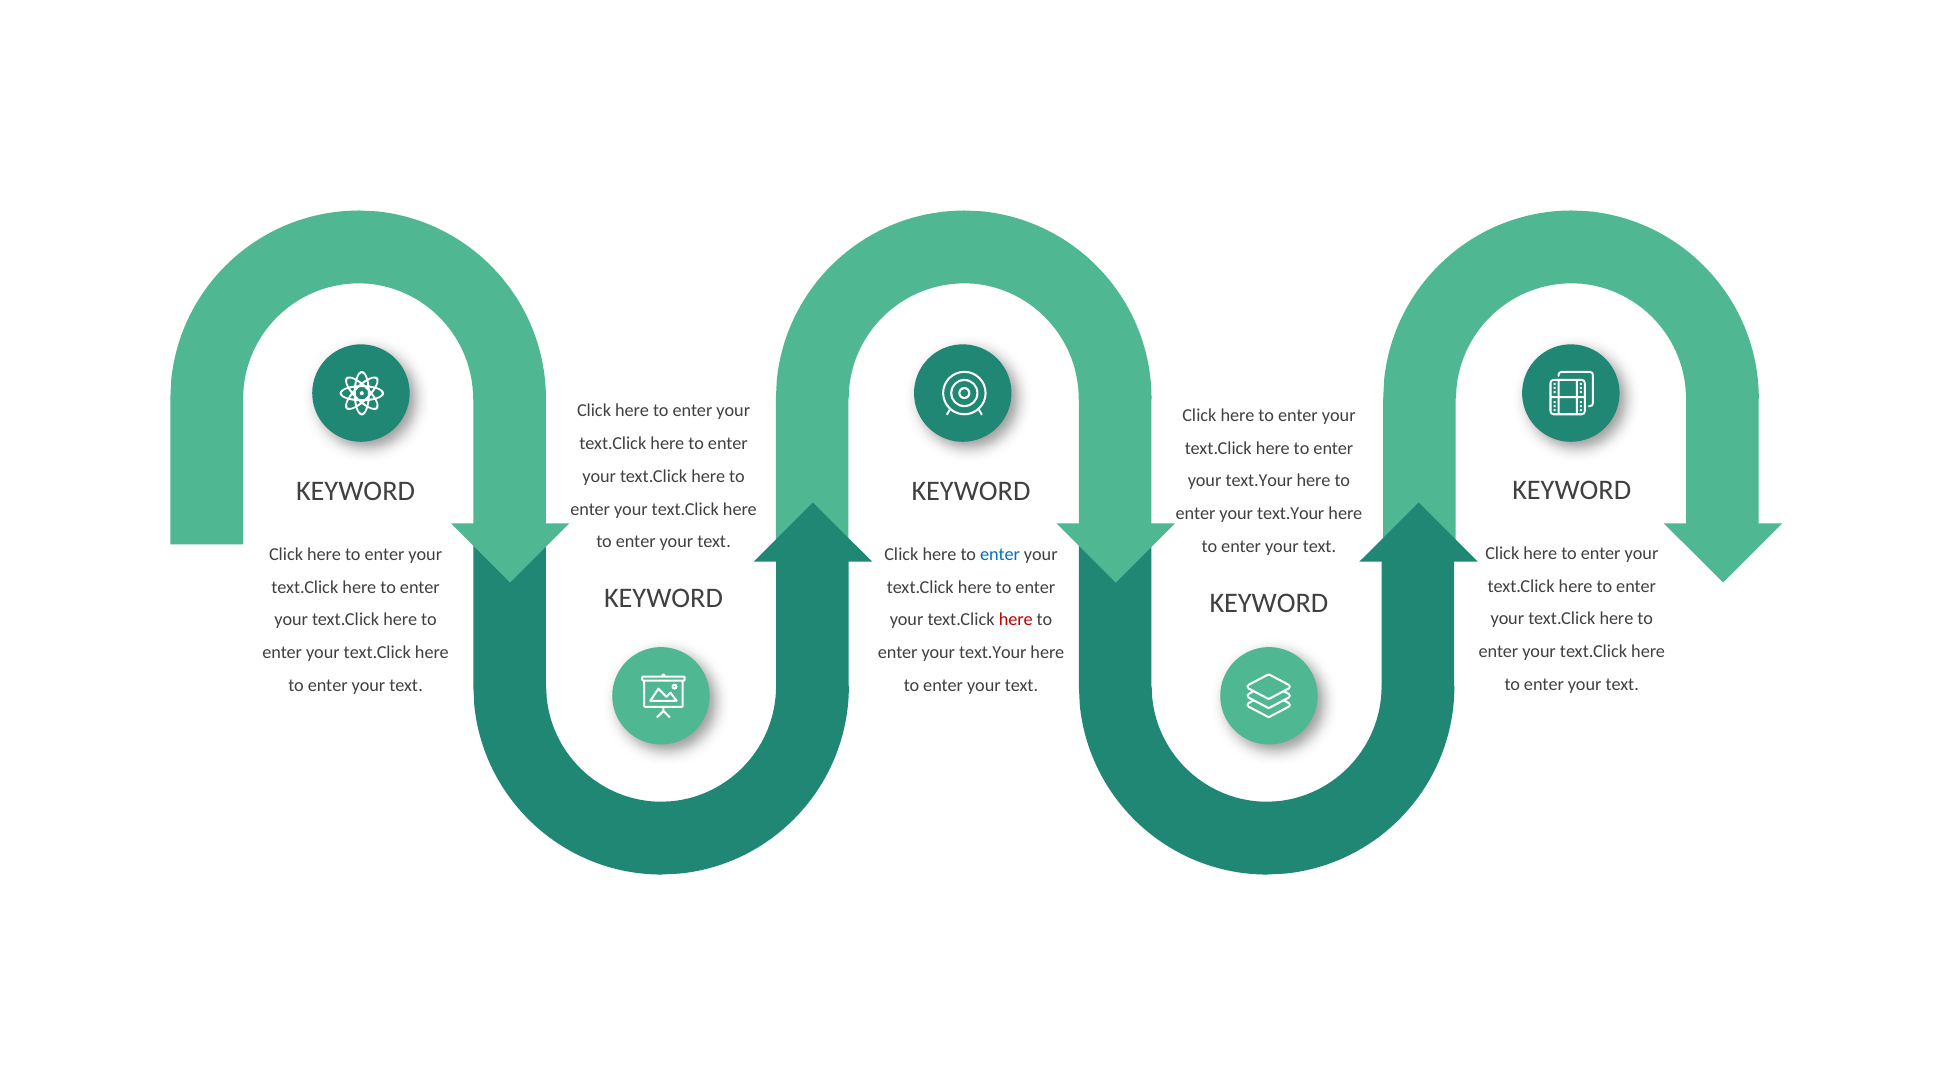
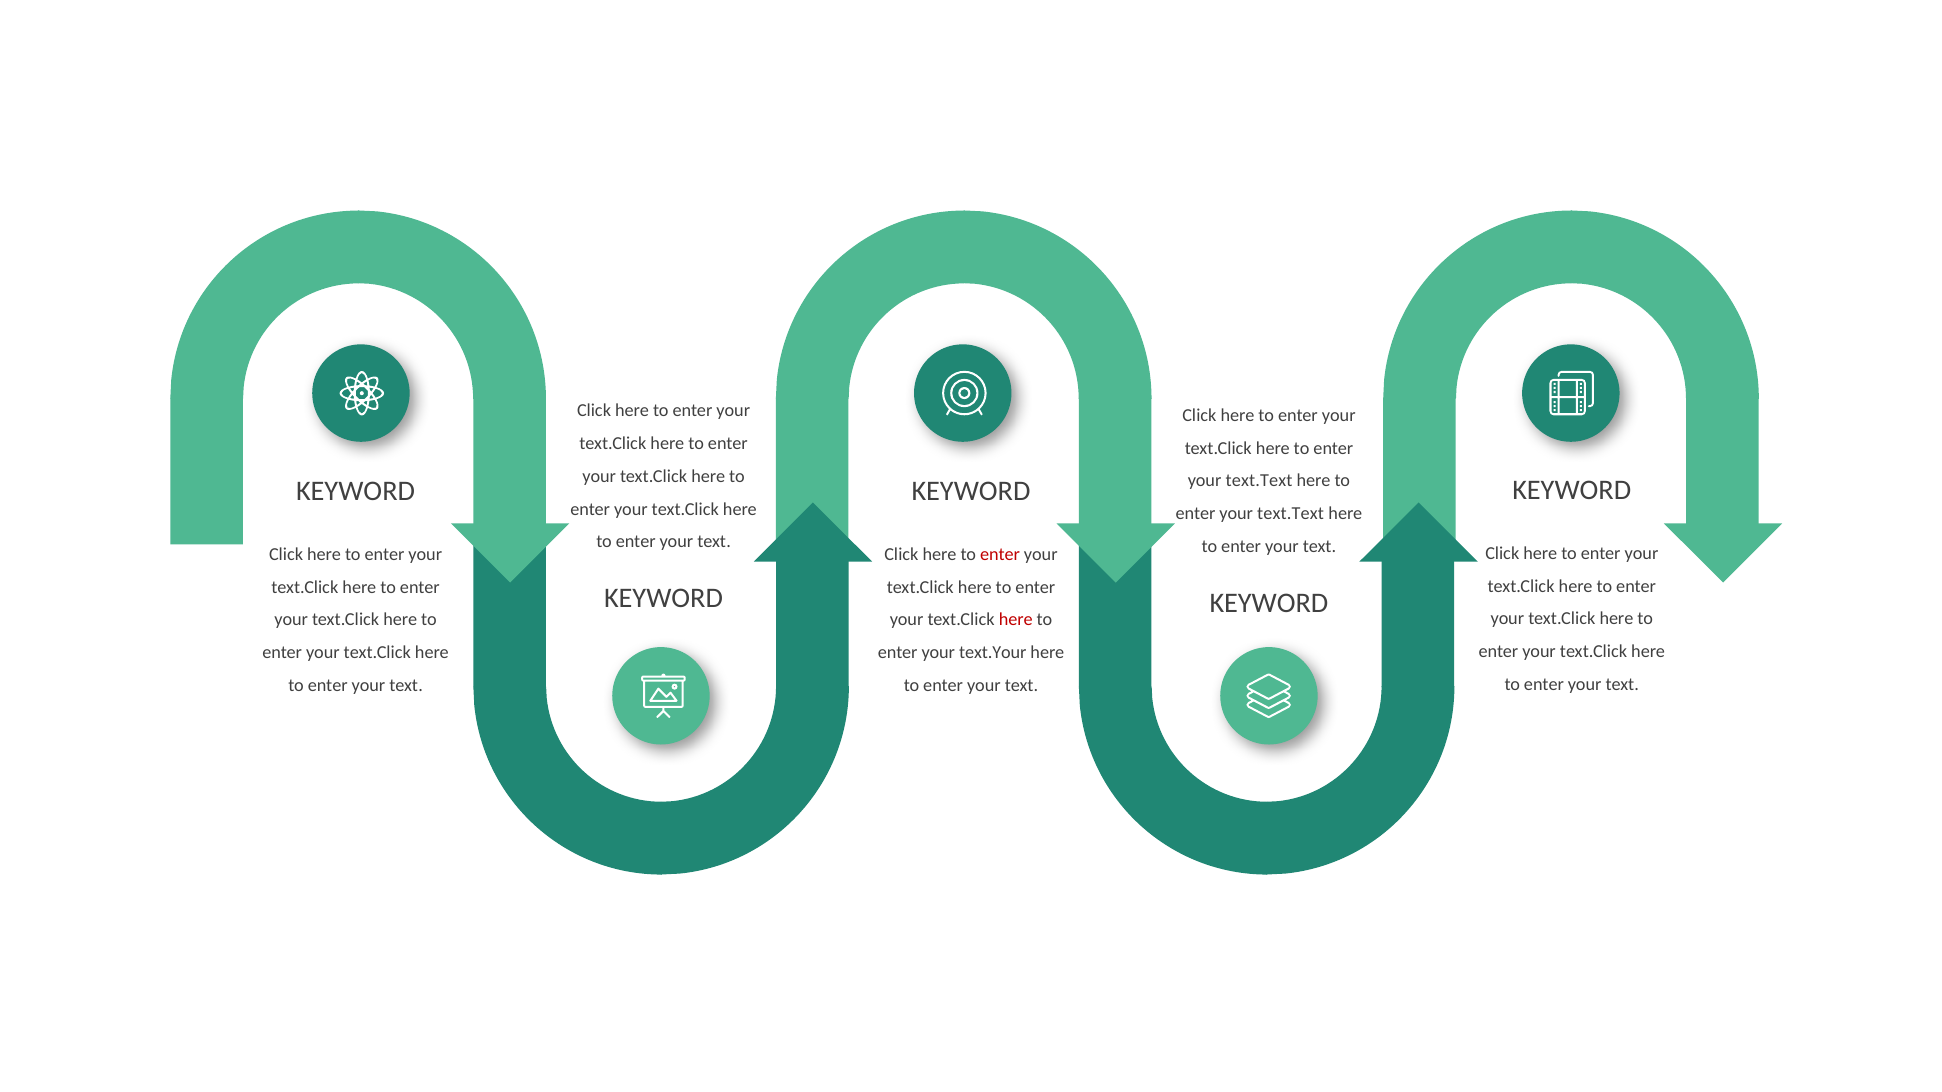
text.Your: text.Your -> text.Text (1259, 481)
text.Your: text.Your -> text.Text (1291, 514)
enter colour: blue -> red (1000, 554)
